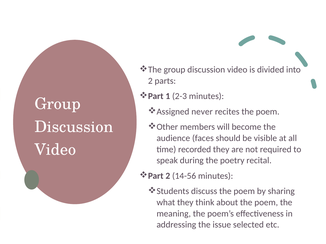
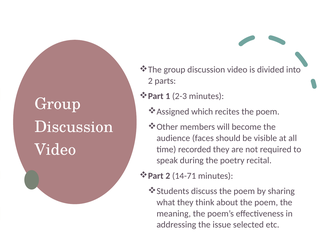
never: never -> which (202, 112)
14-56: 14-56 -> 14-71 (184, 176)
